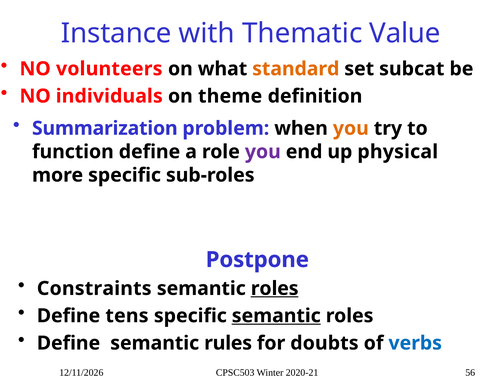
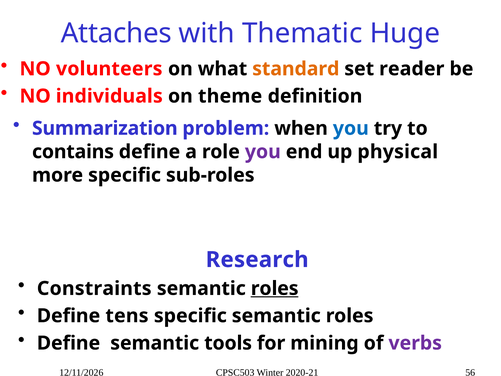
Instance: Instance -> Attaches (116, 33)
Value: Value -> Huge (405, 33)
subcat: subcat -> reader (412, 69)
you colour: orange -> blue (351, 128)
function: function -> contains (73, 152)
Postpone: Postpone -> Research (257, 260)
semantic underline: present -> none (276, 316)
rules: rules -> tools (228, 343)
doubts: doubts -> mining (324, 343)
verbs colour: blue -> purple (415, 343)
